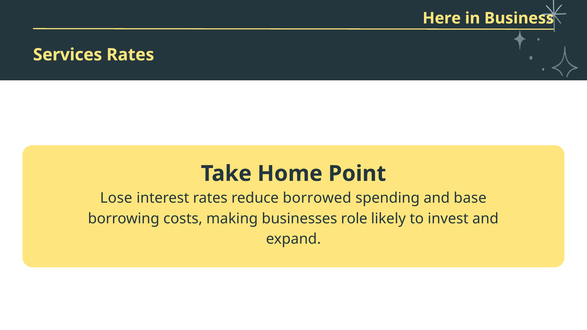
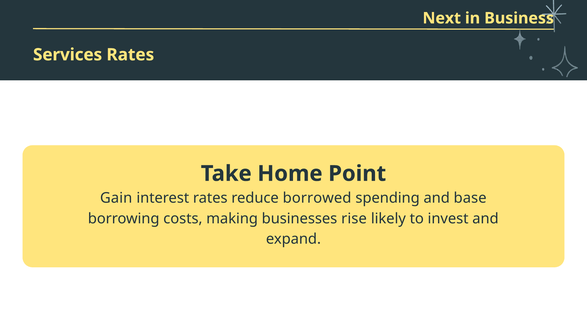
Here: Here -> Next (442, 18)
Lose: Lose -> Gain (116, 198)
role: role -> rise (354, 219)
